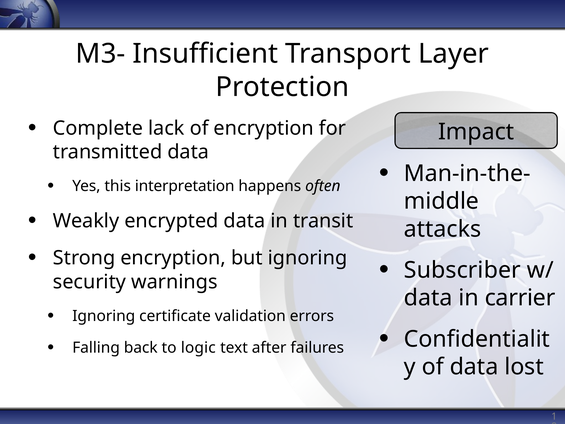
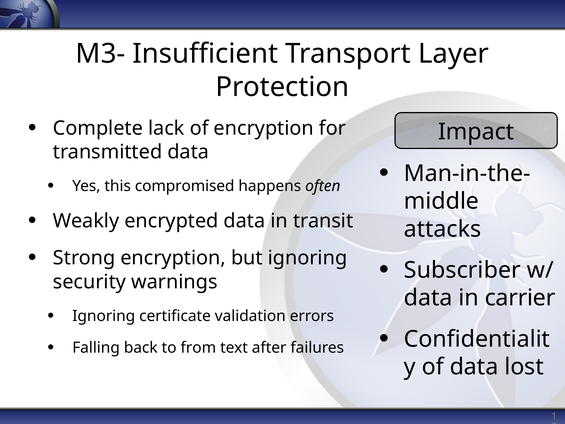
interpretation: interpretation -> compromised (185, 186)
logic: logic -> from (198, 348)
